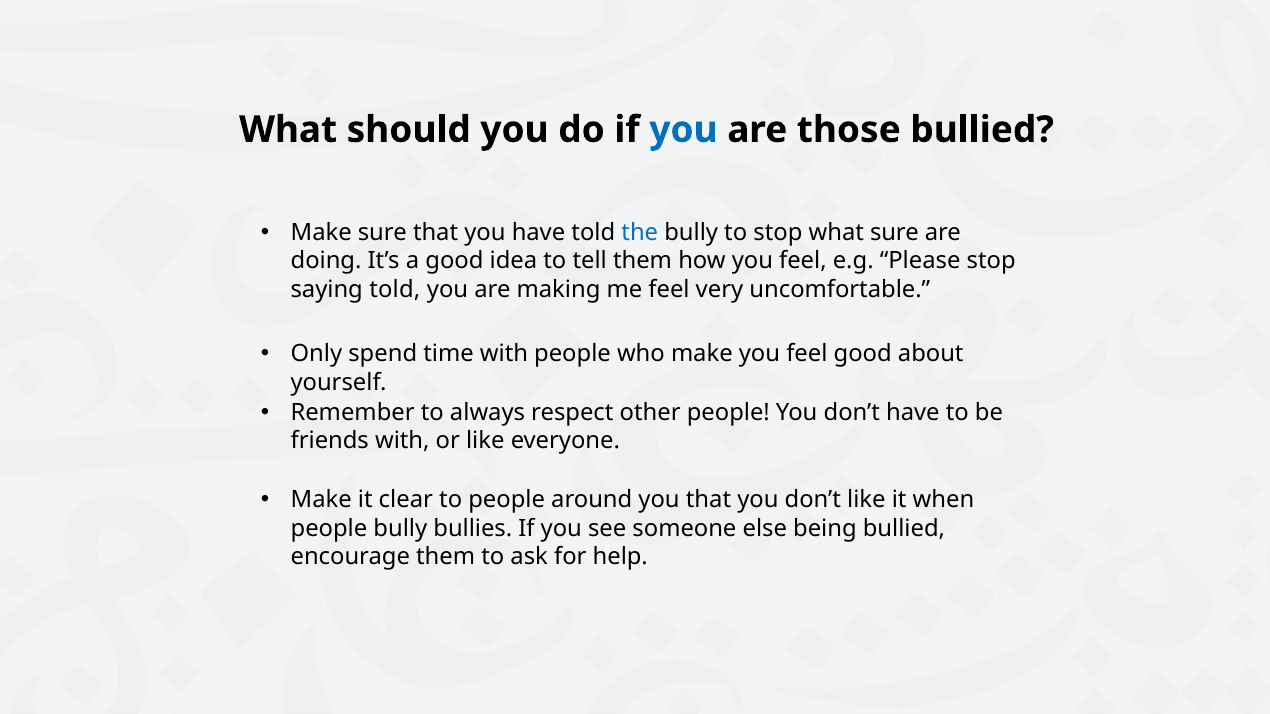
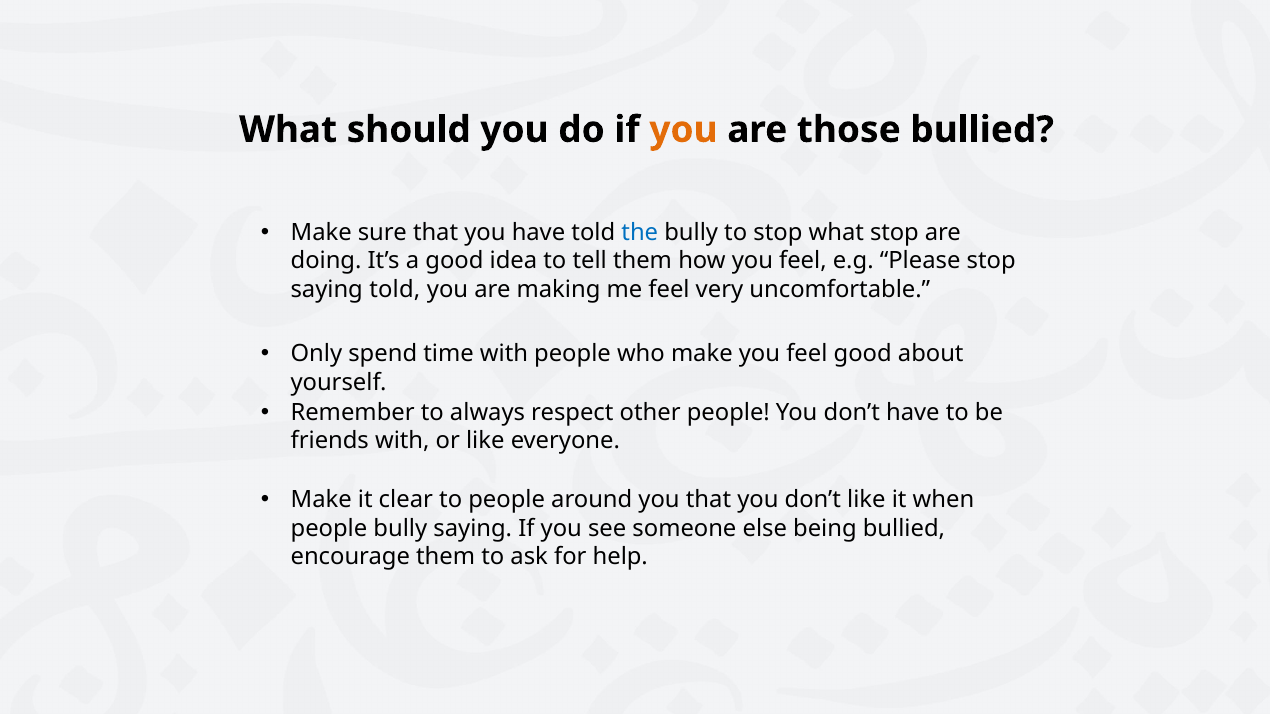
you colour: blue -> orange (683, 130)
what sure: sure -> stop (894, 233)
bully bullies: bullies -> saying (473, 529)
